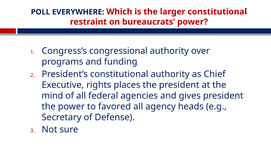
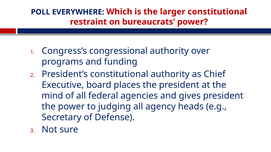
rights: rights -> board (99, 85)
favored: favored -> judging (115, 107)
